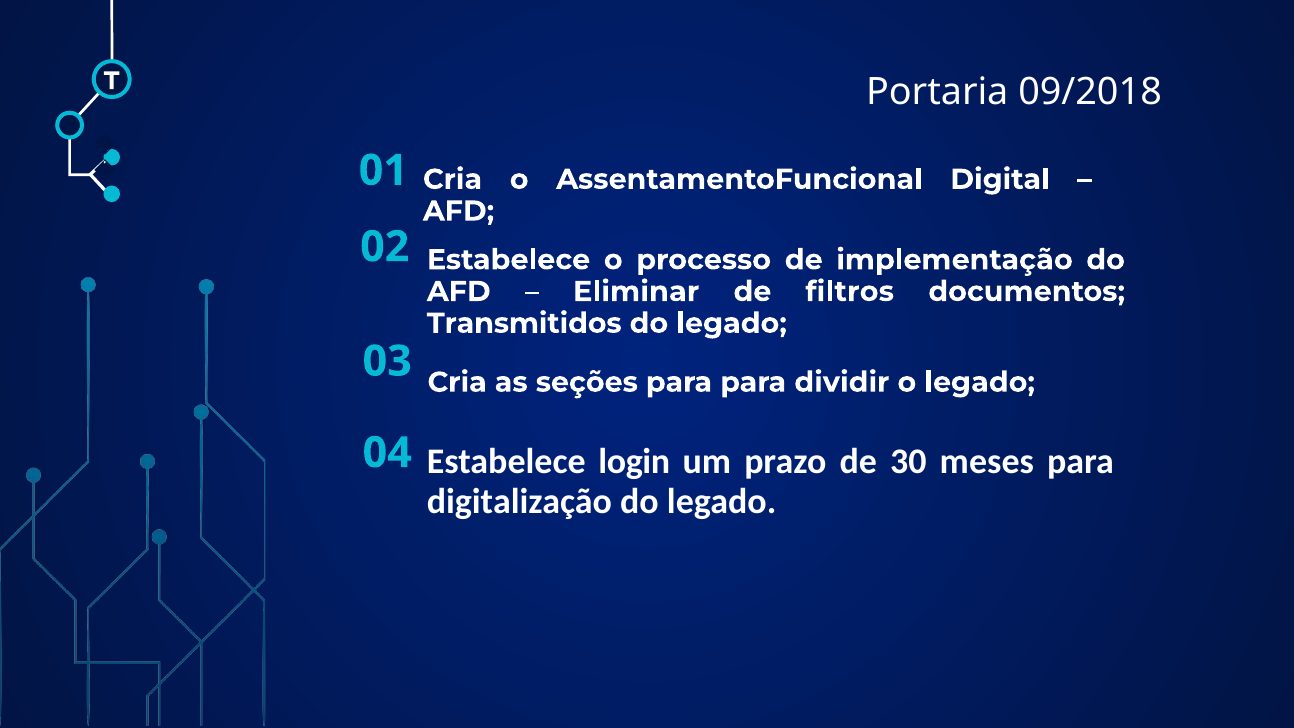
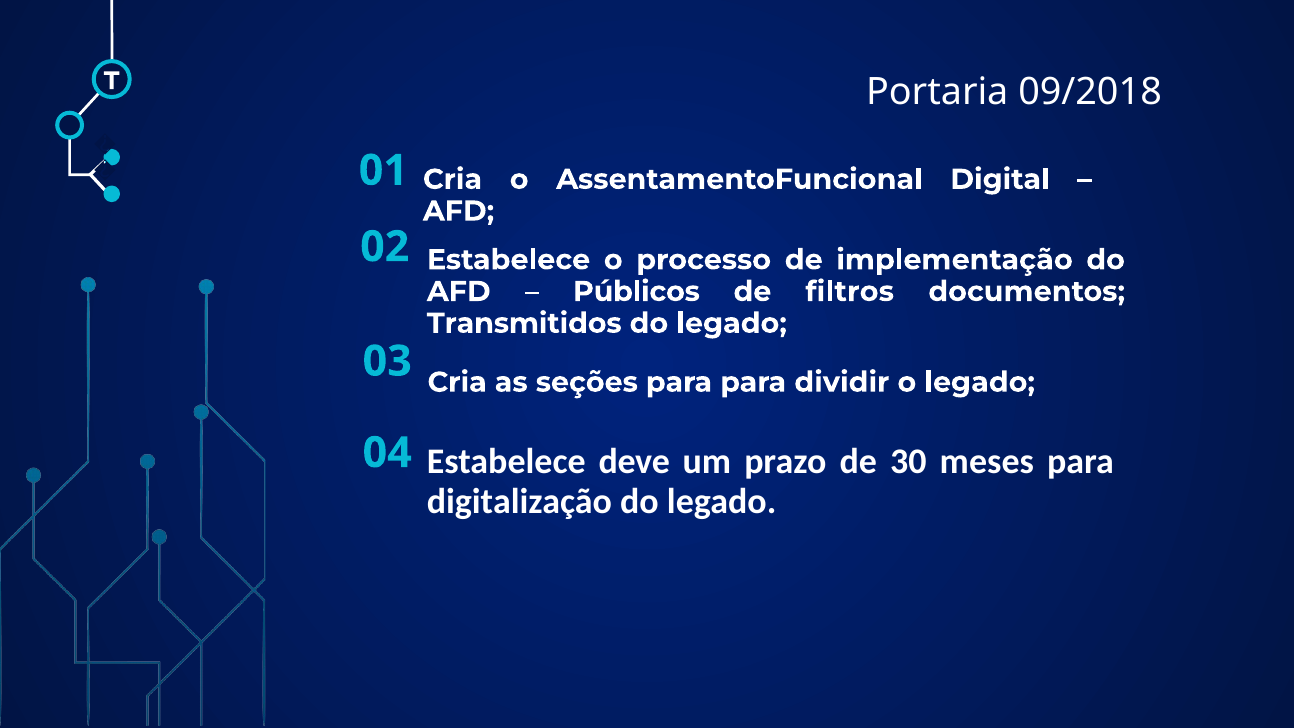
Eliminar: Eliminar -> Públicos (636, 292)
login: login -> deve (634, 462)
